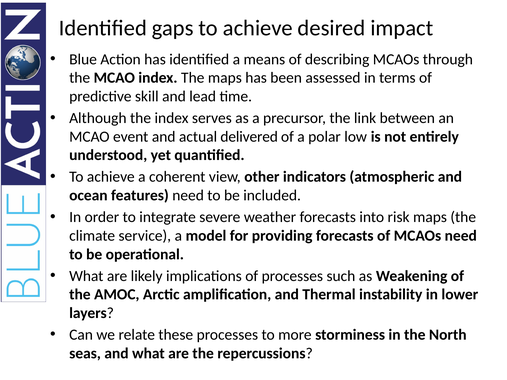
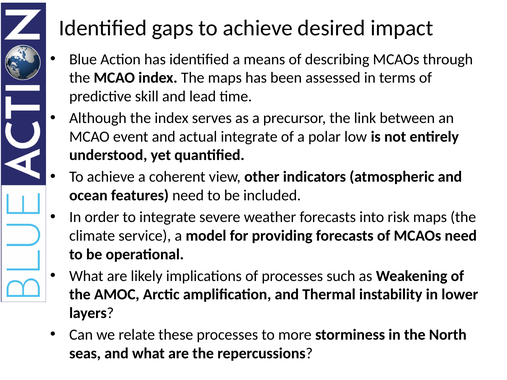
actual delivered: delivered -> integrate (249, 137)
